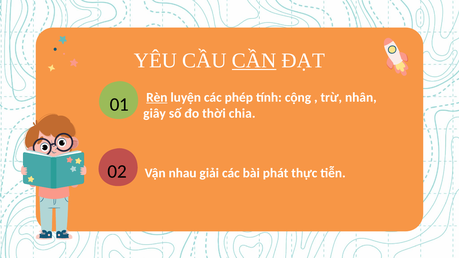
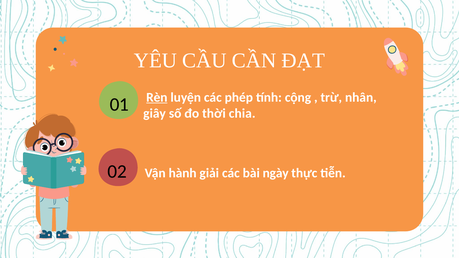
CẦN underline: present -> none (254, 60)
nhau: nhau -> hành (183, 173)
phát: phát -> ngày (276, 173)
